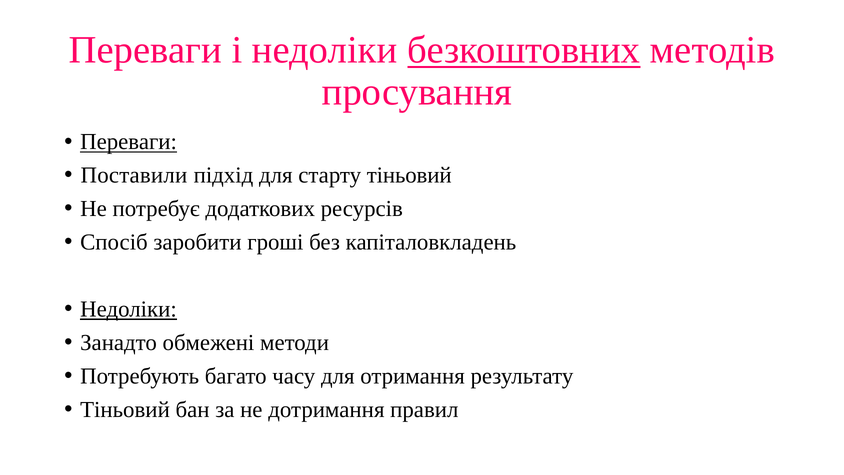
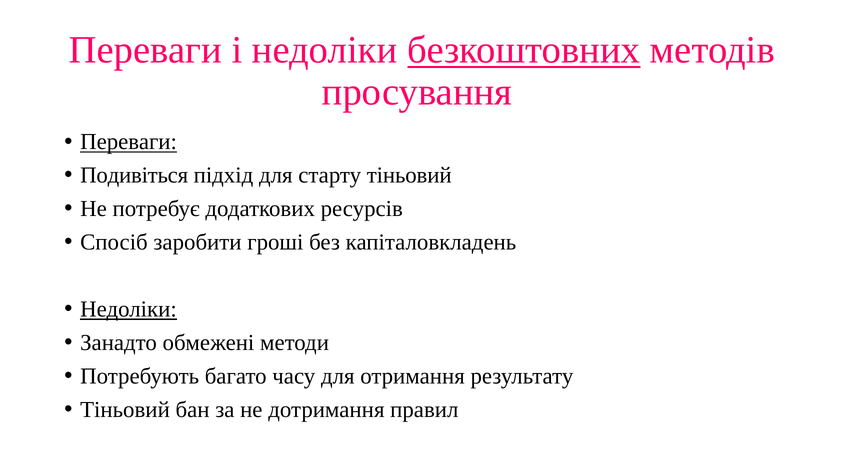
Поставили: Поставили -> Подивіться (134, 175)
